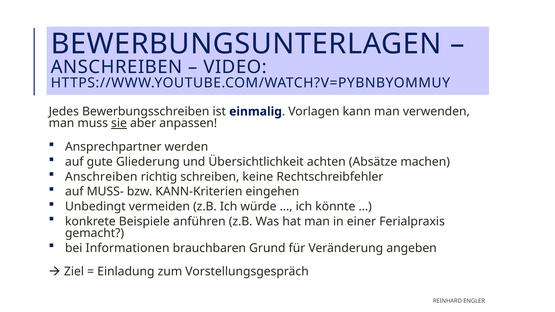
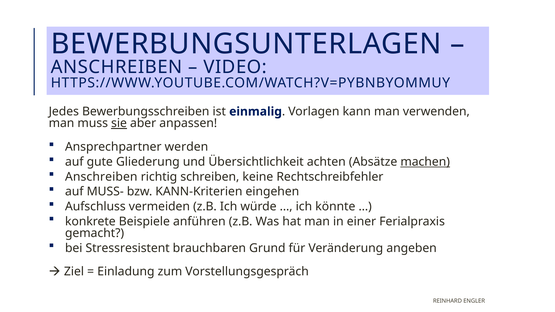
machen underline: none -> present (425, 162)
Unbedingt: Unbedingt -> Aufschluss (95, 207)
Informationen: Informationen -> Stressresistent (128, 248)
